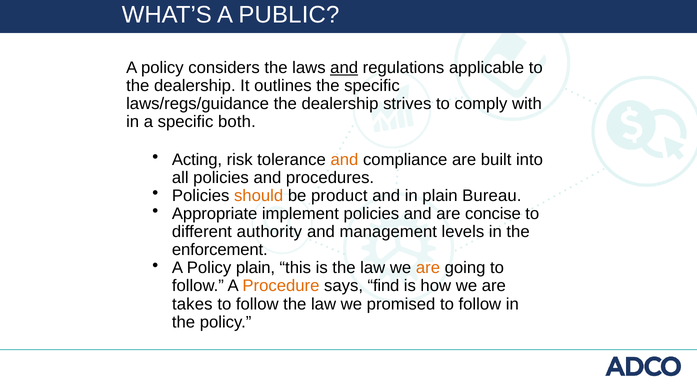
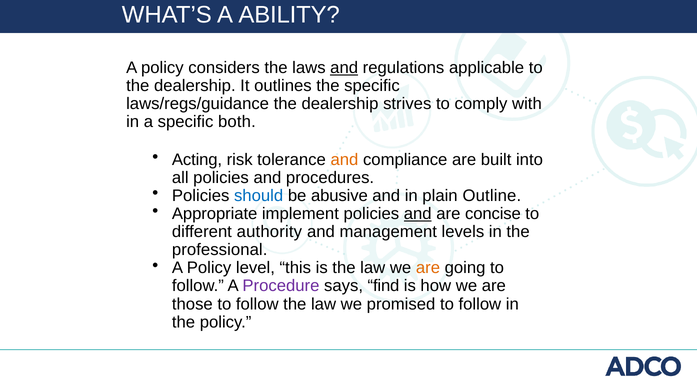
PUBLIC: PUBLIC -> ABILITY (289, 15)
should colour: orange -> blue (259, 196)
product: product -> abusive (339, 196)
Bureau: Bureau -> Outline (492, 196)
and underline: none -> present (418, 214)
enforcement: enforcement -> professional (220, 250)
Policy plain: plain -> level (255, 268)
Procedure colour: orange -> purple (281, 286)
takes: takes -> those (192, 304)
